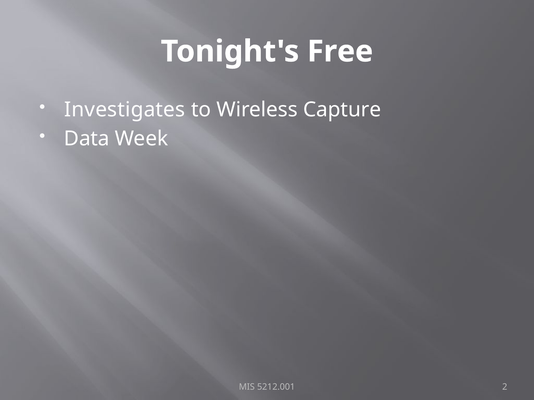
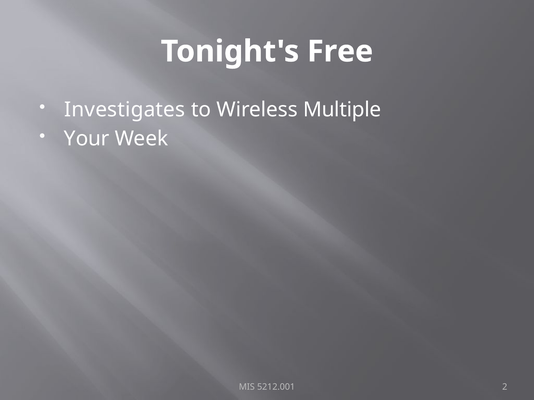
Capture: Capture -> Multiple (342, 110)
Data: Data -> Your (87, 139)
